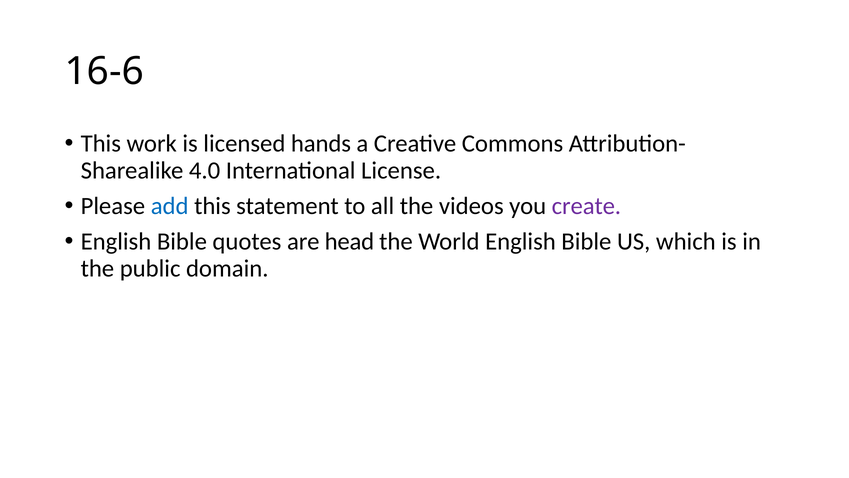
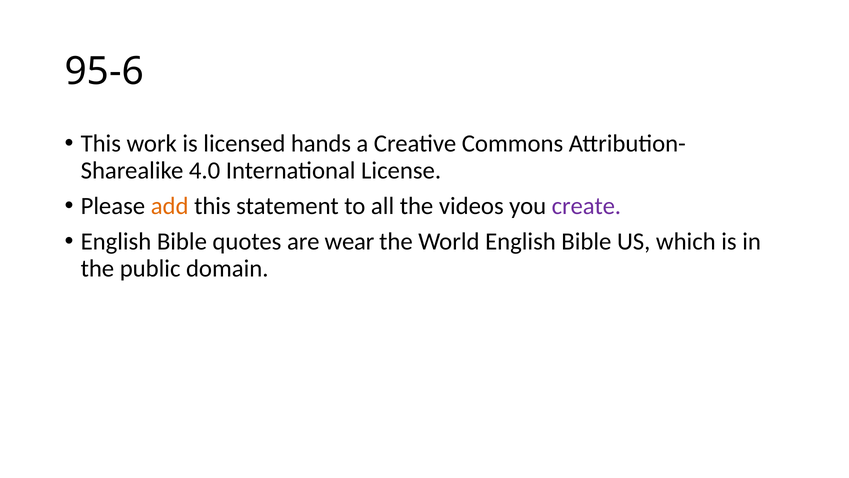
16-6: 16-6 -> 95-6 (104, 71)
add colour: blue -> orange (170, 206)
head: head -> wear (349, 241)
